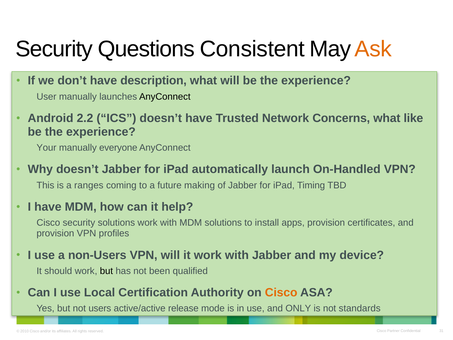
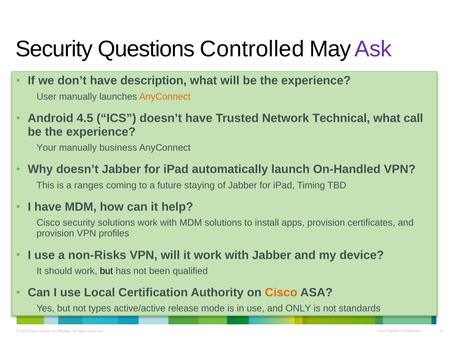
Consistent: Consistent -> Controlled (252, 49)
Ask colour: orange -> purple (373, 49)
AnyConnect colour: black -> orange (165, 97)
2.2: 2.2 -> 4.5 (85, 118)
Concerns: Concerns -> Technical (341, 118)
like: like -> call (413, 118)
everyone: everyone -> business (118, 148)
making: making -> staying (200, 185)
non-Users: non-Users -> non-Risks (97, 255)
users: users -> types (100, 308)
